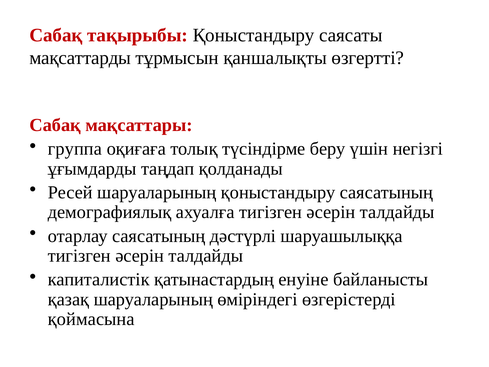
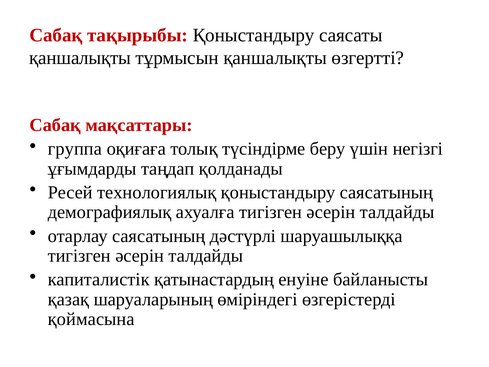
мақсаттарды: мақсаттарды -> қаншалықты (80, 58)
Ресей шаруаларының: шаруаларының -> технологиялық (157, 192)
